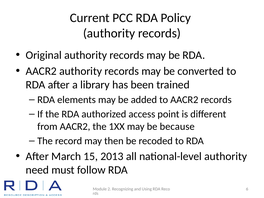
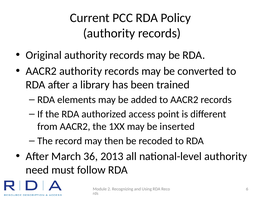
because: because -> inserted (177, 126)
15: 15 -> 36 (91, 156)
